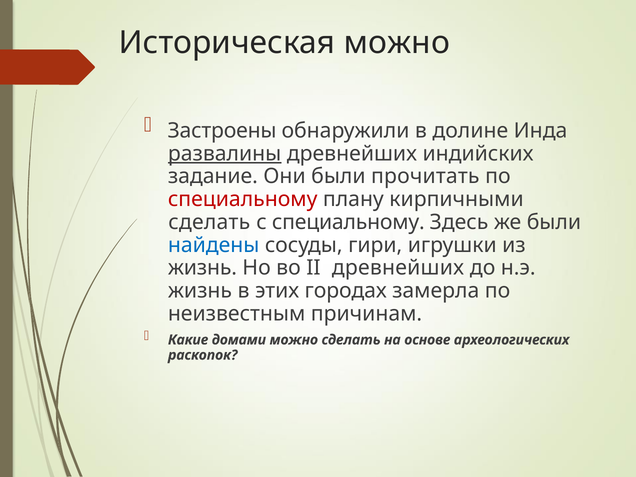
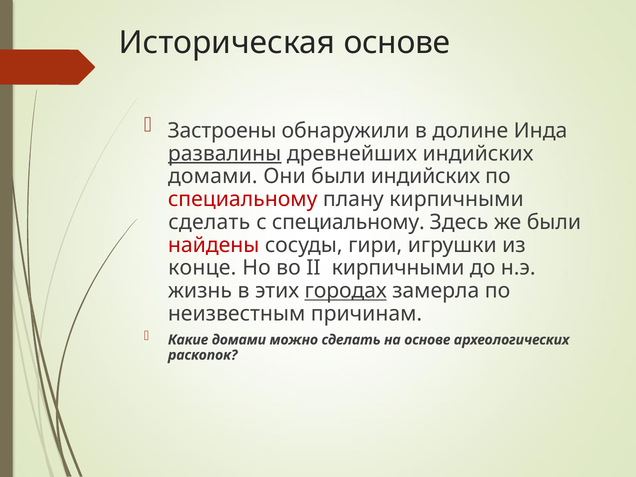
Историческая можно: можно -> основе (397, 43)
задание: задание -> домами (213, 176)
были прочитать: прочитать -> индийских (425, 176)
найдены colour: blue -> red (214, 245)
жизнь: жизнь -> конце (202, 268)
II древнейших: древнейших -> кирпичными (398, 268)
городах underline: none -> present (346, 291)
